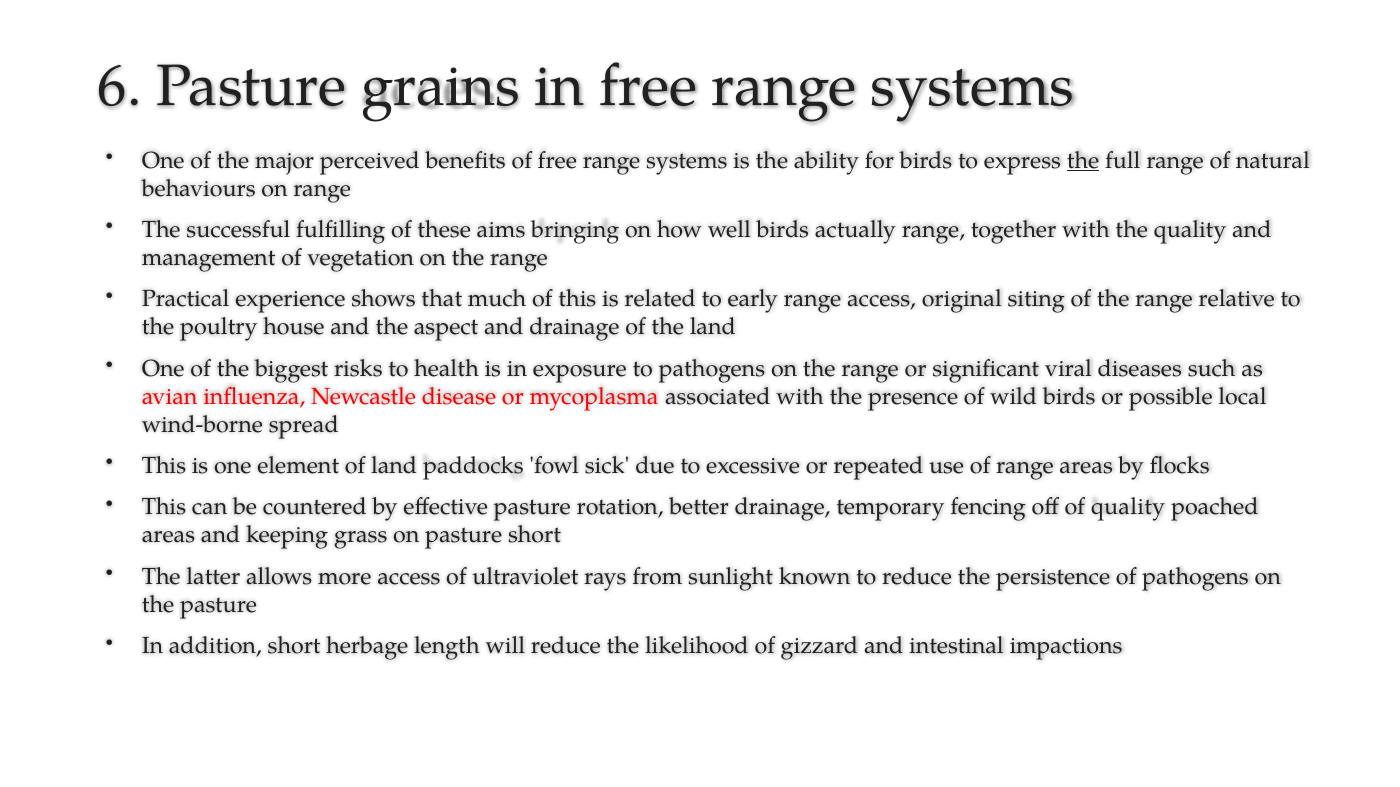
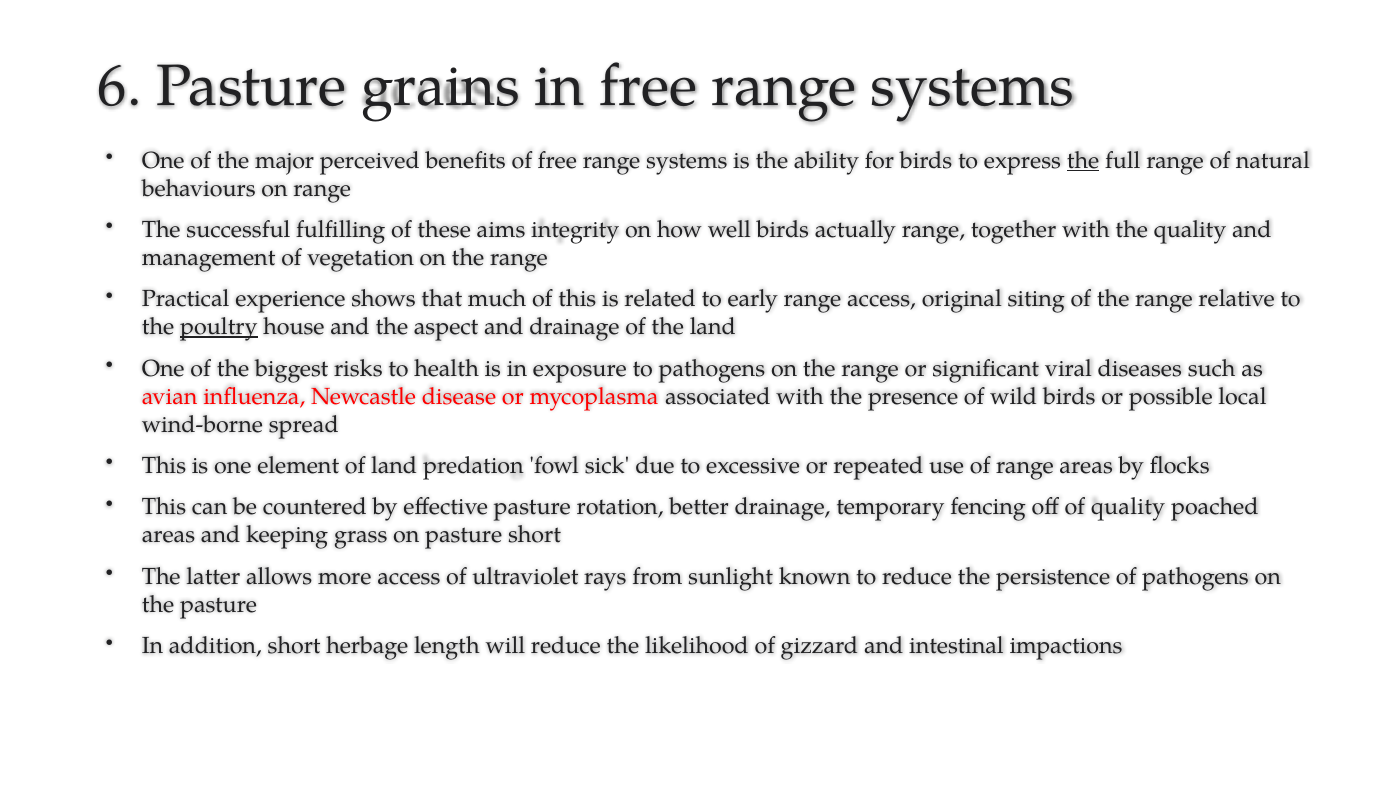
bringing: bringing -> integrity (575, 230)
poultry underline: none -> present (219, 327)
paddocks: paddocks -> predation (473, 466)
